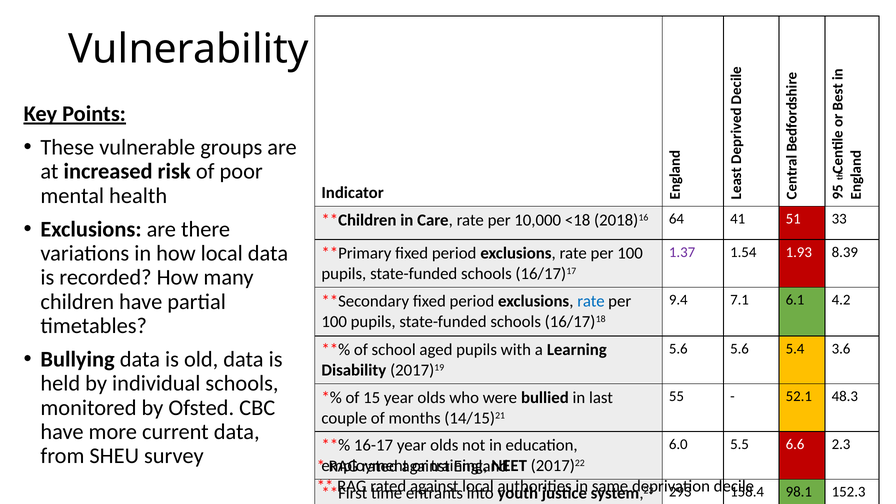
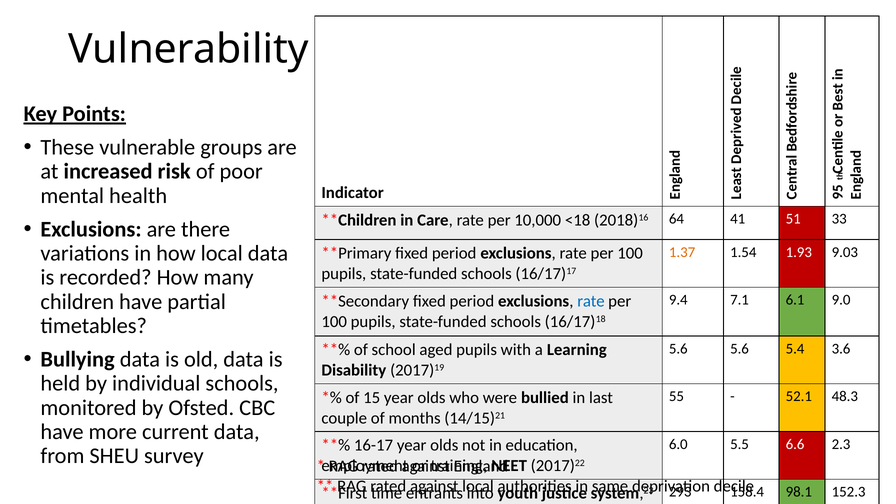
1.37 colour: purple -> orange (682, 252)
8.39: 8.39 -> 9.03 (845, 252)
4.2: 4.2 -> 9.0 (841, 300)
